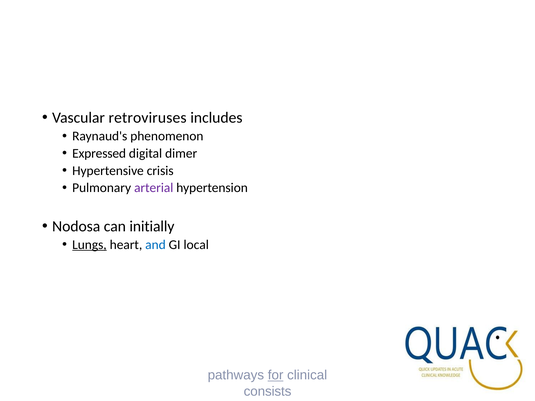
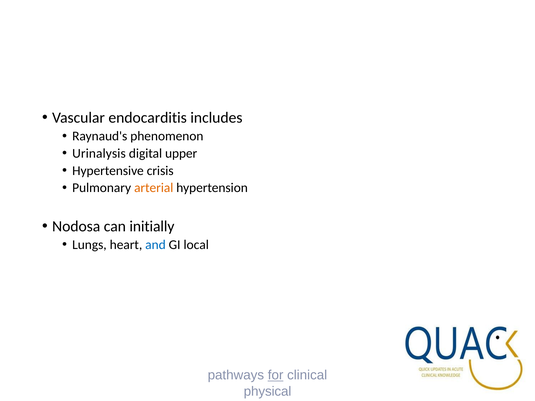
retroviruses: retroviruses -> endocarditis (148, 118)
Expressed: Expressed -> Urinalysis (99, 153)
dimer: dimer -> upper (181, 153)
arterial colour: purple -> orange (154, 188)
Lungs underline: present -> none (89, 245)
consists: consists -> physical (268, 392)
